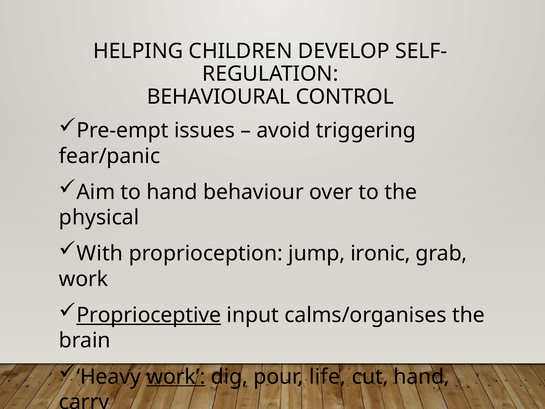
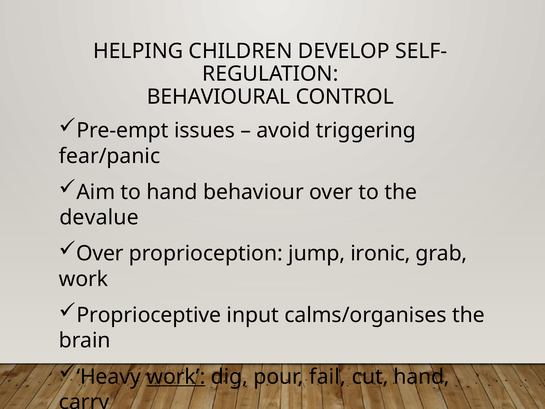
physical: physical -> devalue (99, 217)
With: With -> Over (100, 253)
Proprioceptive underline: present -> none (149, 315)
life: life -> fail (328, 376)
